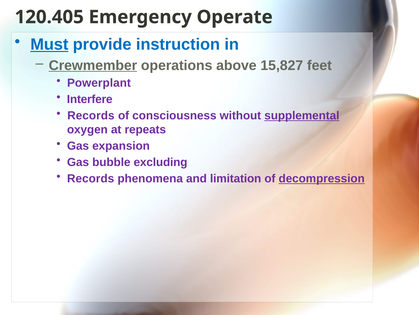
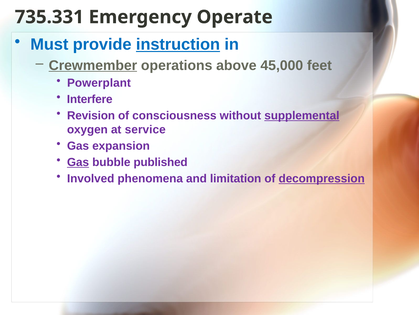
120.405: 120.405 -> 735.331 (49, 17)
Must underline: present -> none (49, 44)
instruction underline: none -> present (178, 44)
15,827: 15,827 -> 45,000 (282, 65)
Records: Records -> Revision (91, 115)
repeats: repeats -> service (145, 129)
Gas underline: none -> present (78, 162)
excluding: excluding -> published (161, 162)
Records: Records -> Involved (91, 178)
